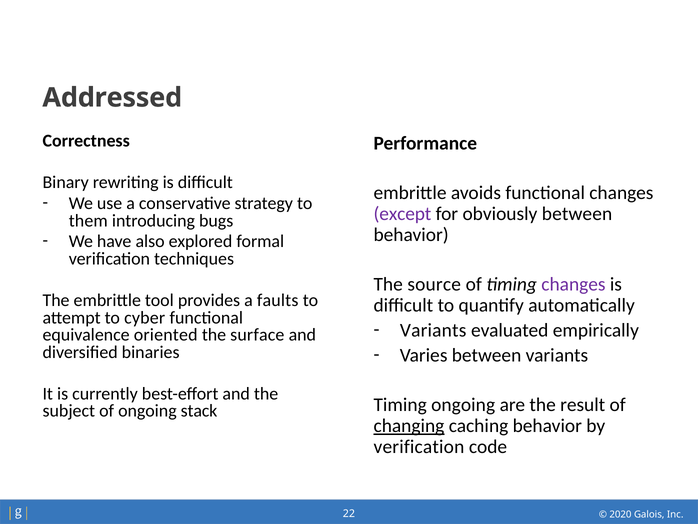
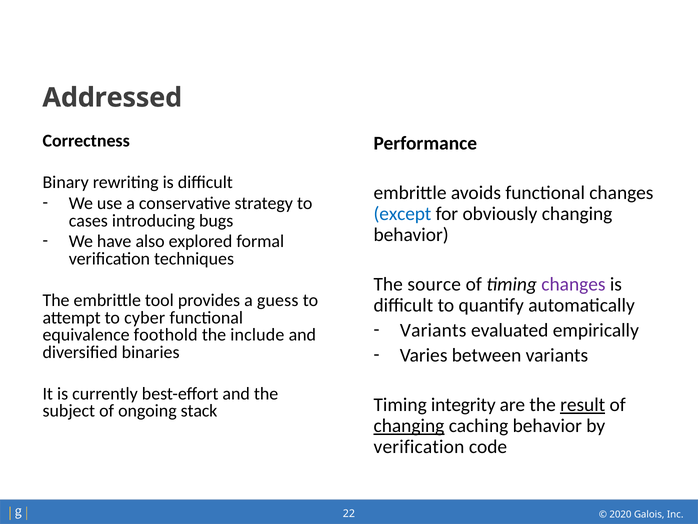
except colour: purple -> blue (402, 214)
obviously between: between -> changing (577, 214)
them: them -> cases (88, 220)
faults: faults -> guess (278, 300)
oriented: oriented -> foothold (166, 335)
surface: surface -> include (257, 335)
Timing ongoing: ongoing -> integrity (463, 404)
result underline: none -> present (583, 404)
